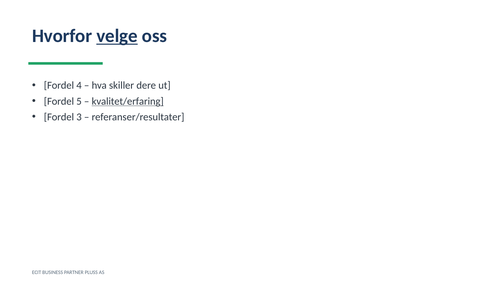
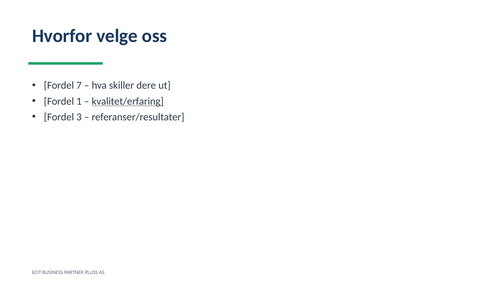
velge underline: present -> none (117, 36)
4: 4 -> 7 (79, 85)
5: 5 -> 1 (79, 101)
